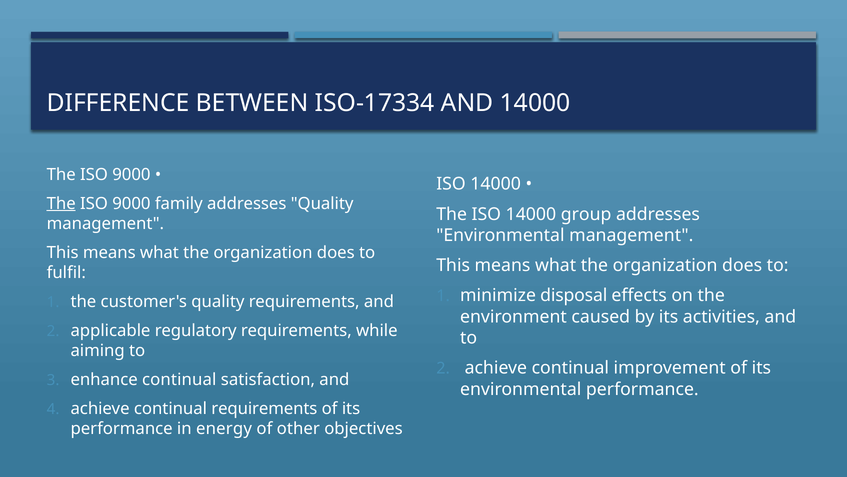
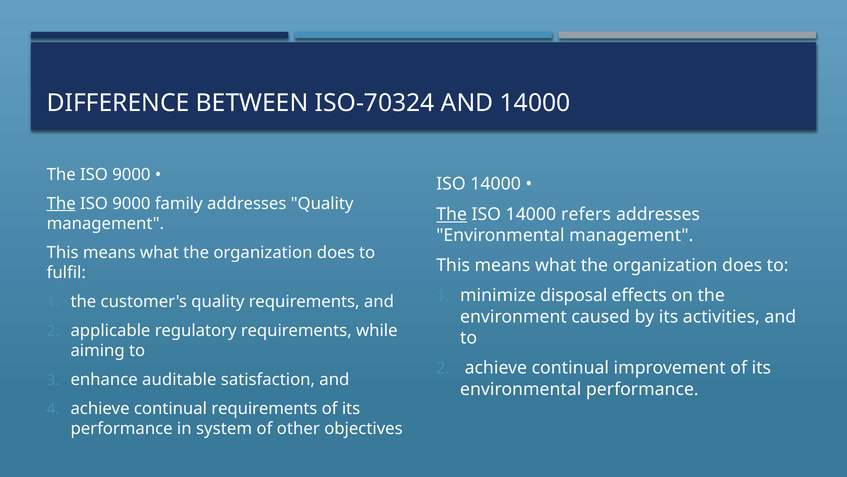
ISO-17334: ISO-17334 -> ISO-70324 (375, 103)
The underline: none -> present (452, 214)
group: group -> refers (586, 214)
enhance continual: continual -> auditable (179, 379)
energy: energy -> system (224, 428)
